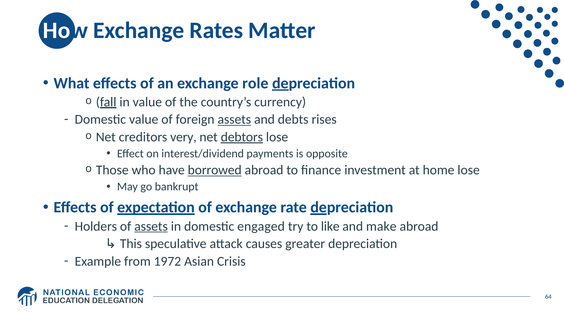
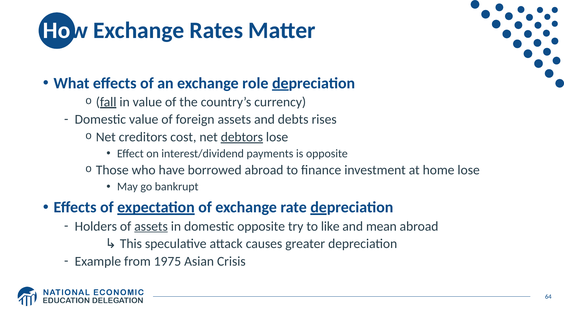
assets underline: present -> none (234, 120)
very: very -> cost (183, 137)
borrowed underline: present -> none (215, 170)
domestic engaged: engaged -> opposite (261, 226)
make: make -> mean (381, 226)
1972: 1972 -> 1975 (167, 261)
